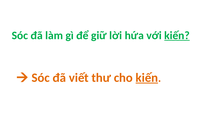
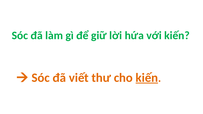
kiến underline: present -> none (177, 36)
